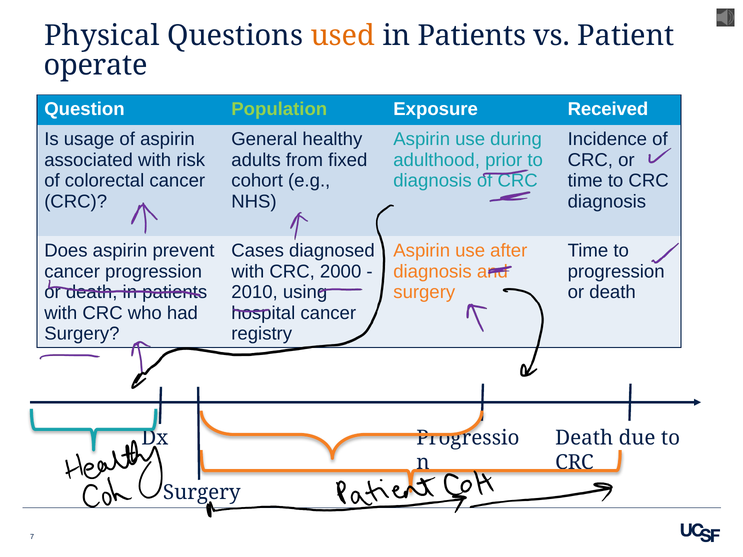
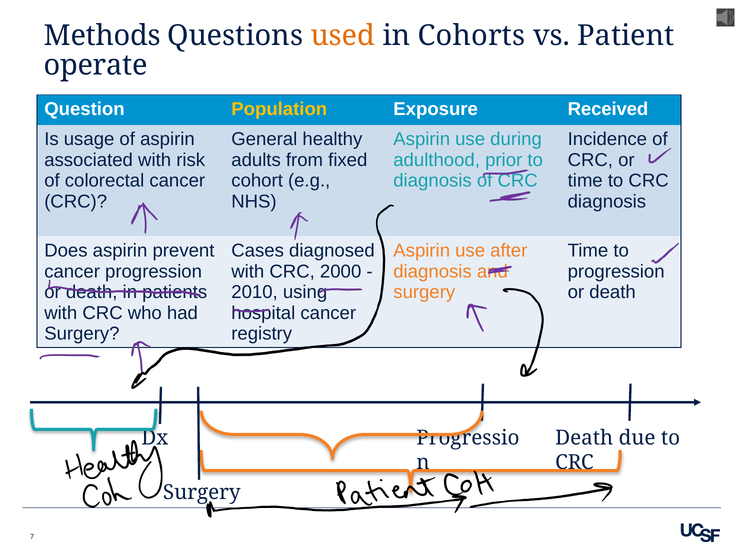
Physical: Physical -> Methods (102, 36)
Patients: Patients -> Cohorts (472, 36)
Population colour: light green -> yellow (279, 109)
